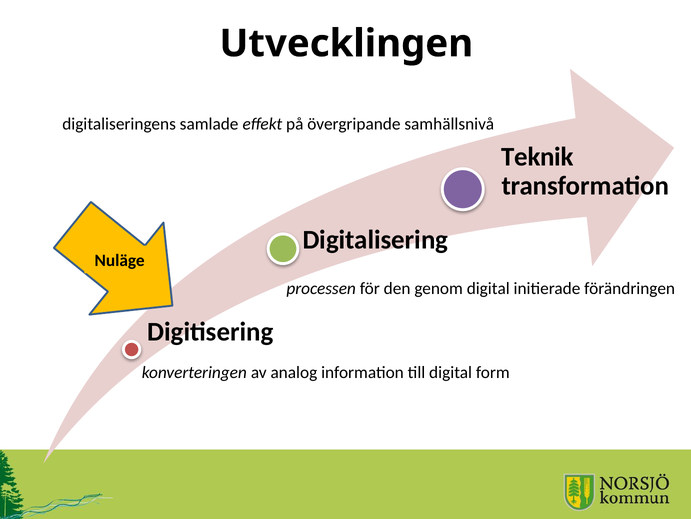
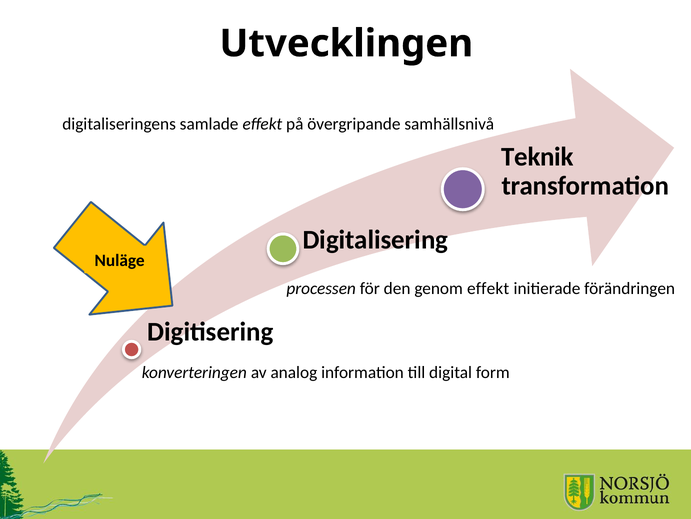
genom digital: digital -> effekt (488, 288)
